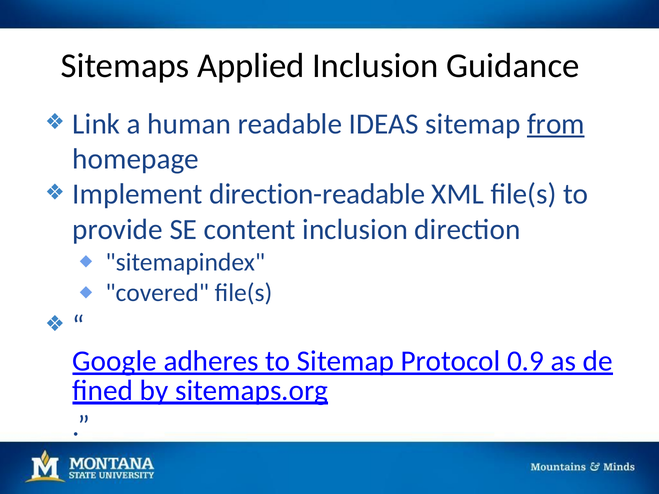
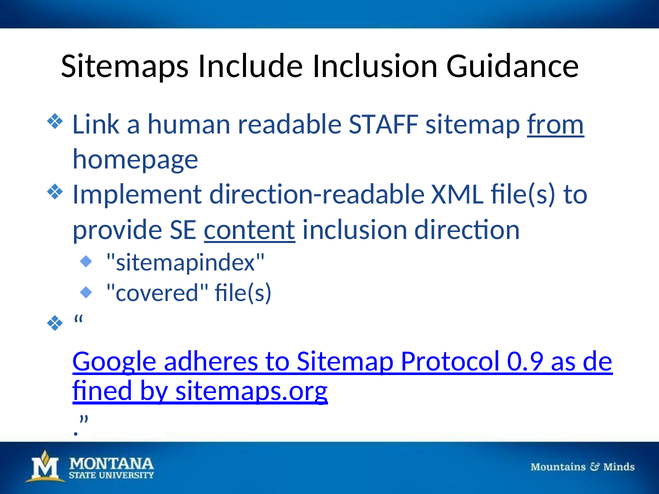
Applied: Applied -> Include (251, 66)
IDEAS: IDEAS -> STAFF (384, 124)
content underline: none -> present (250, 229)
